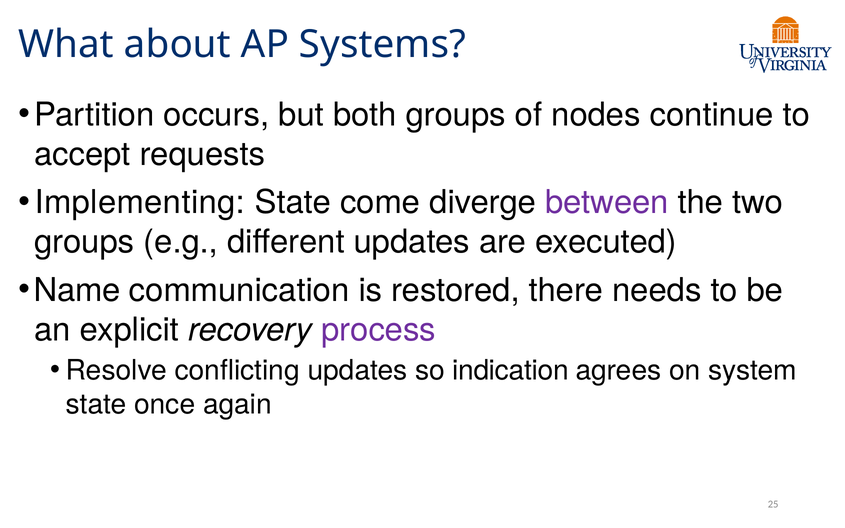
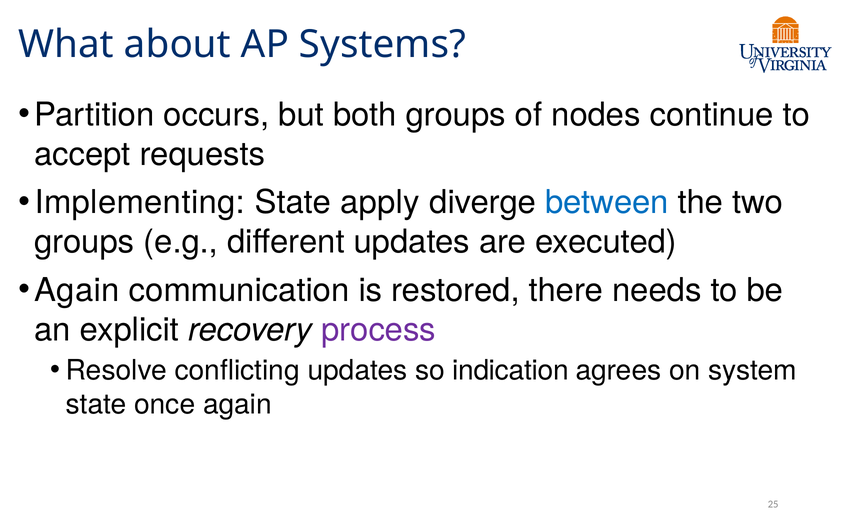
come: come -> apply (380, 203)
between colour: purple -> blue (607, 203)
Name: Name -> Again (77, 290)
